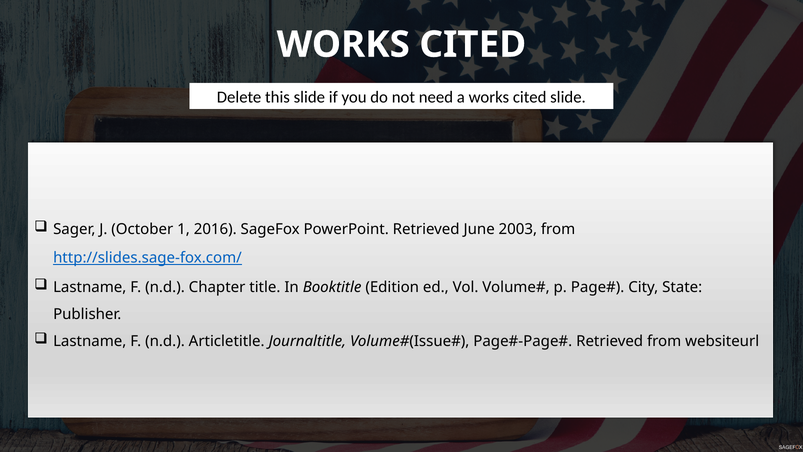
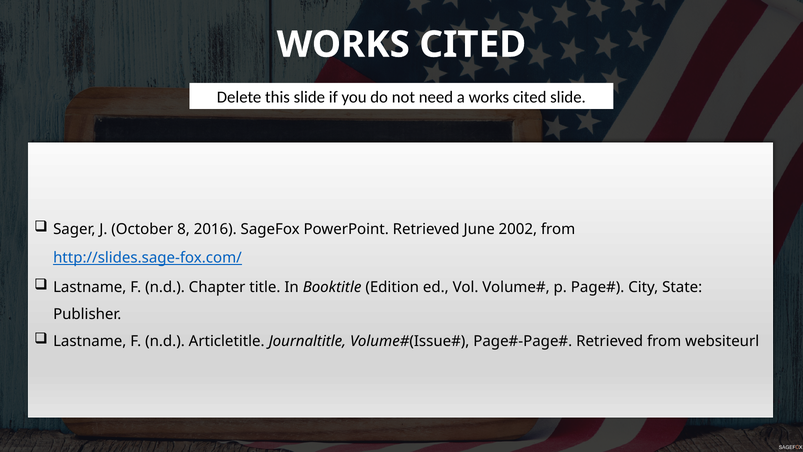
1: 1 -> 8 (184, 229)
2003: 2003 -> 2002 (518, 229)
